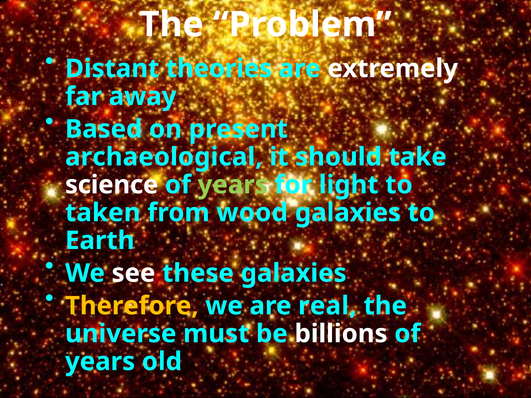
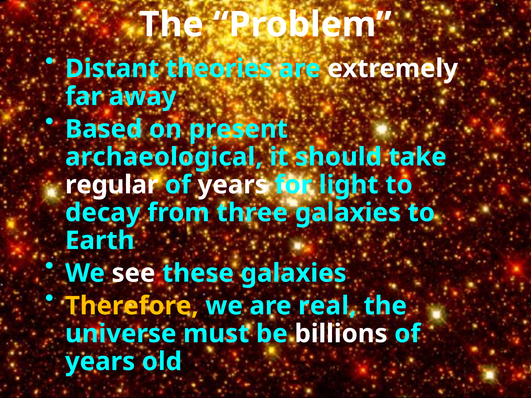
science: science -> regular (112, 185)
years colour: light green -> white (233, 185)
taken: taken -> decay (103, 213)
wood: wood -> three (252, 213)
